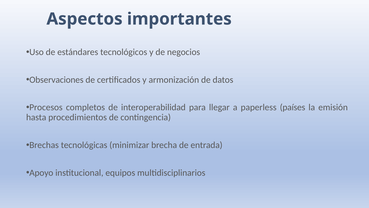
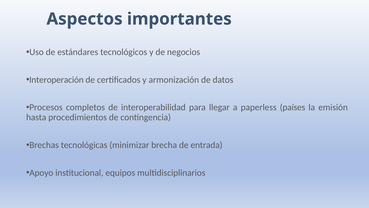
Observaciones: Observaciones -> Interoperación (56, 80)
